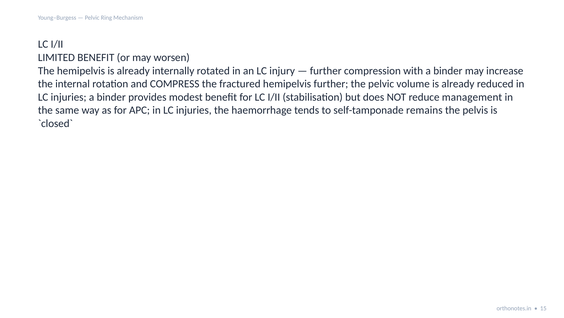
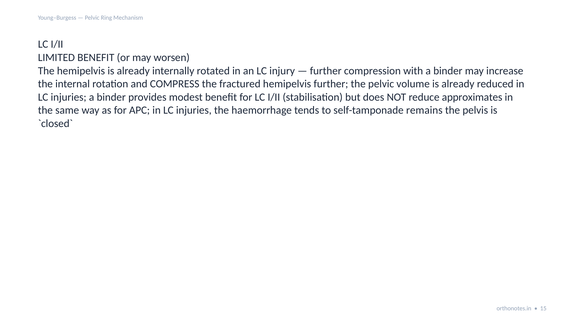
management: management -> approximates (472, 97)
